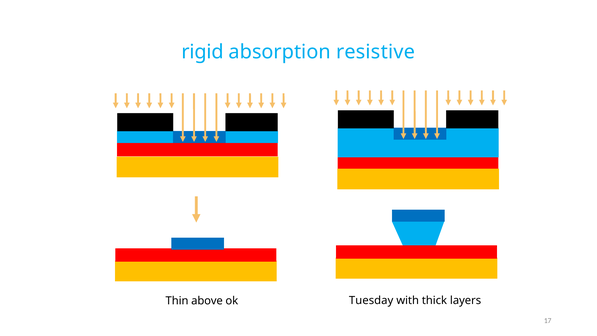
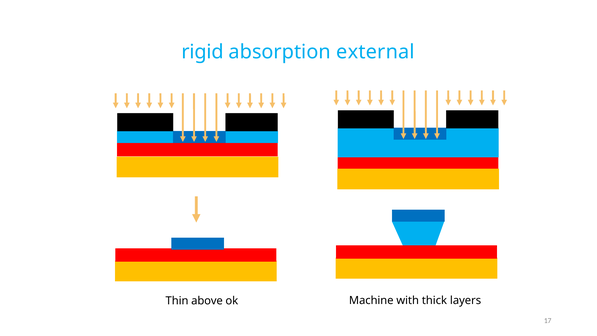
resistive: resistive -> external (376, 52)
Tuesday: Tuesday -> Machine (371, 300)
